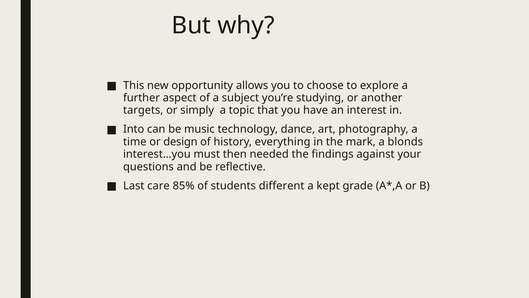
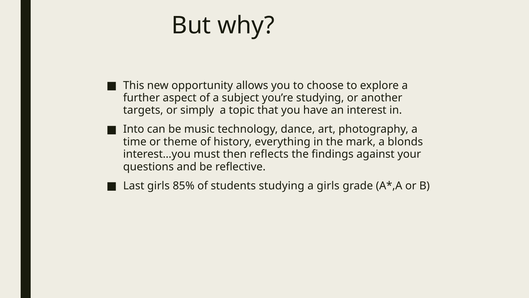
design: design -> theme (180, 142)
needed: needed -> reflects (269, 154)
Last care: care -> girls (158, 186)
students different: different -> studying (282, 186)
a kept: kept -> girls (328, 186)
